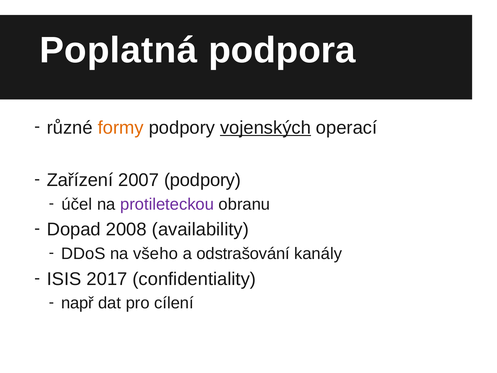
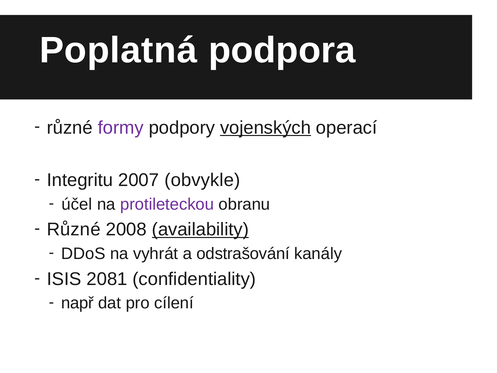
formy colour: orange -> purple (121, 128)
Zařízení: Zařízení -> Integritu (80, 180)
2007 podpory: podpory -> obvykle (202, 180)
Dopad: Dopad -> Různé (74, 229)
availability underline: none -> present (200, 229)
všeho: všeho -> vyhrát (156, 254)
2017: 2017 -> 2081 (107, 279)
